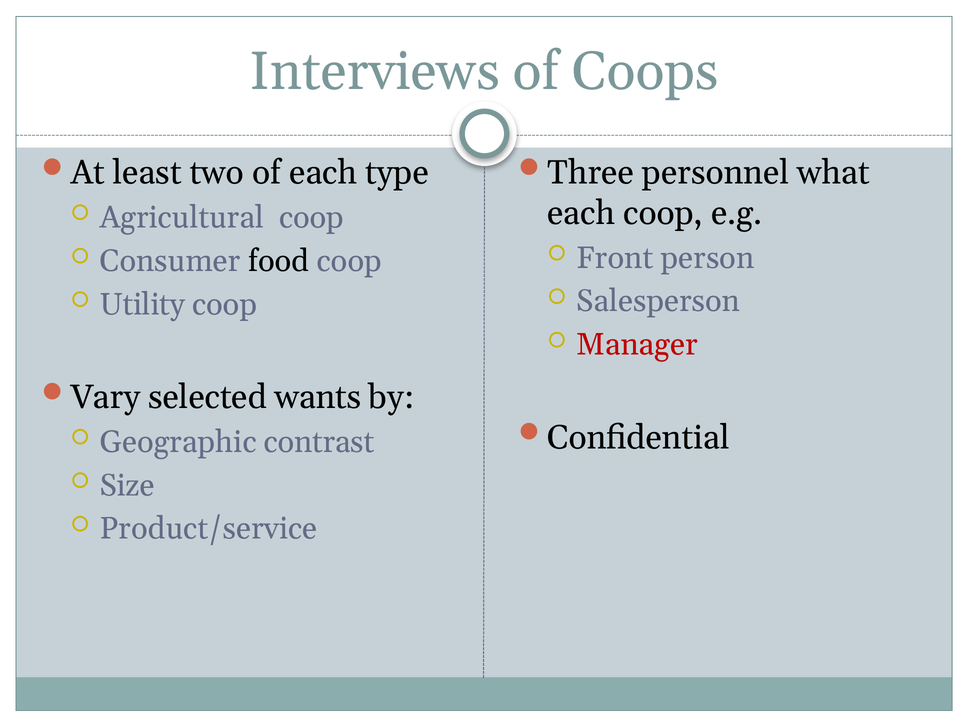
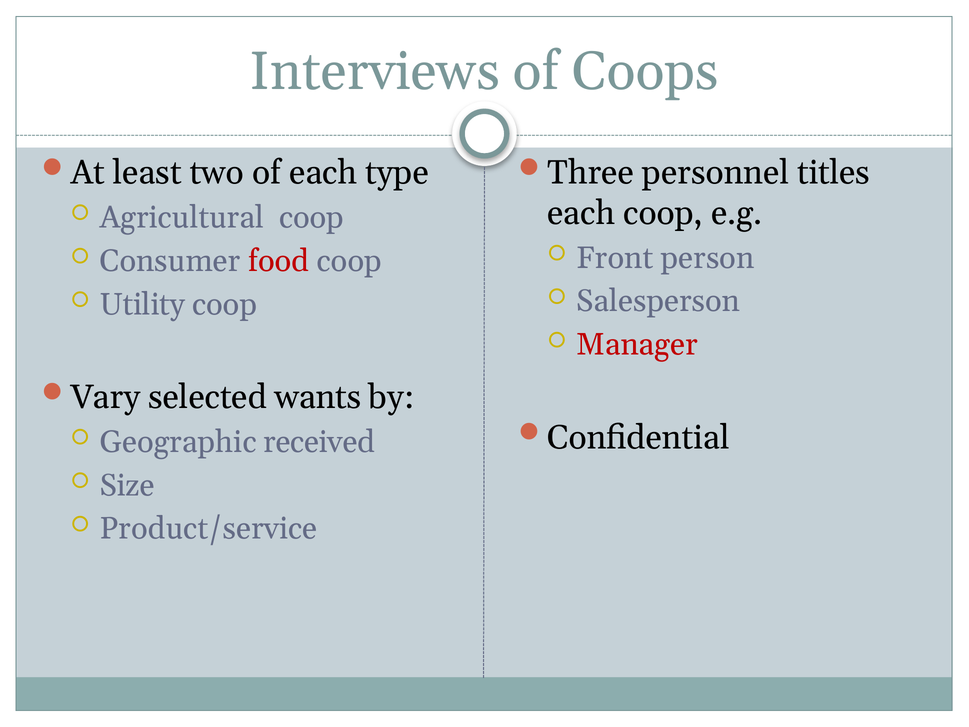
what: what -> titles (833, 173)
food colour: black -> red (279, 261)
contrast: contrast -> received (319, 442)
